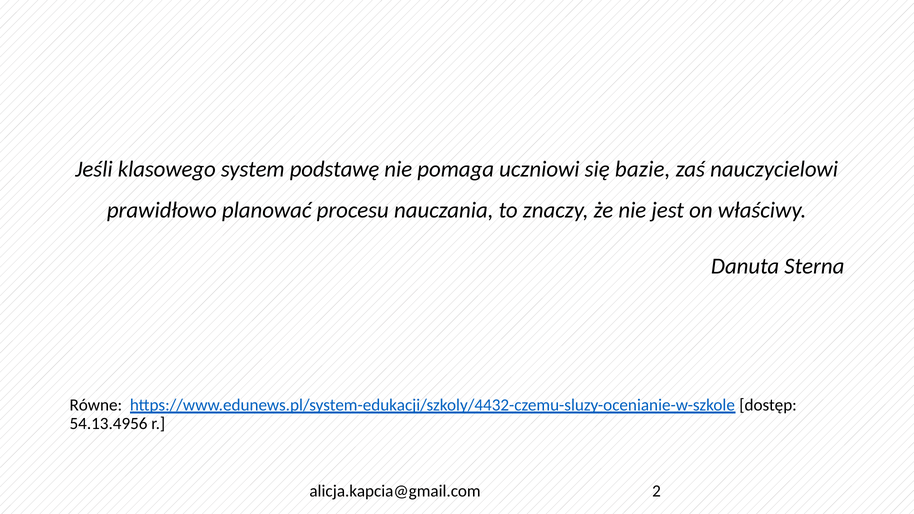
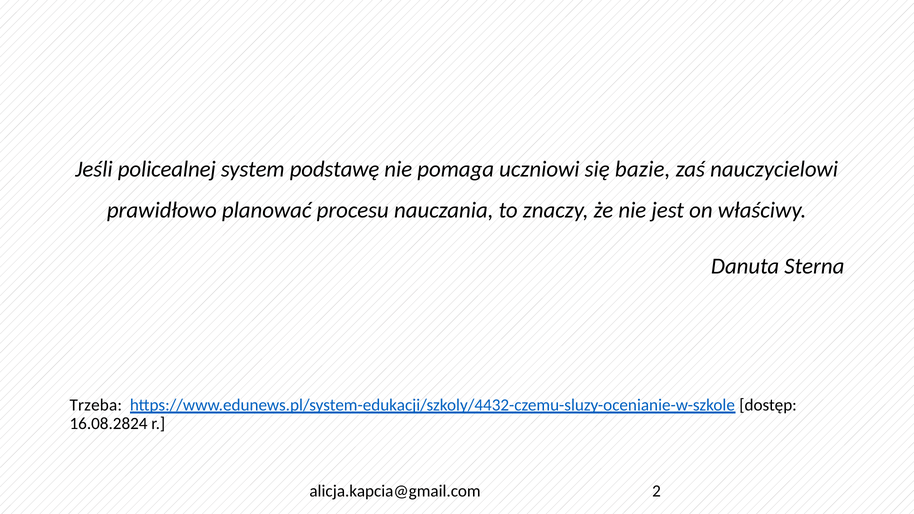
klasowego: klasowego -> policealnej (167, 169)
Równe: Równe -> Trzeba (96, 405)
54.13.4956: 54.13.4956 -> 16.08.2824 (109, 424)
